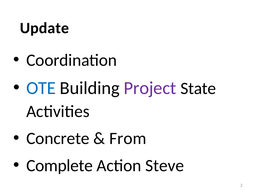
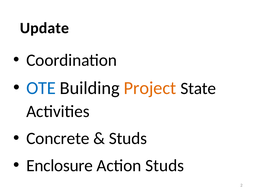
Project colour: purple -> orange (150, 88)
From: From -> Studs (128, 138)
Complete: Complete -> Enclosure (60, 165)
Action Steve: Steve -> Studs (165, 165)
